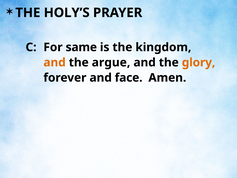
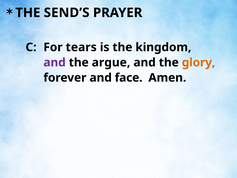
HOLY’S: HOLY’S -> SEND’S (67, 13)
same: same -> tears (81, 47)
and colour: orange -> purple (55, 62)
